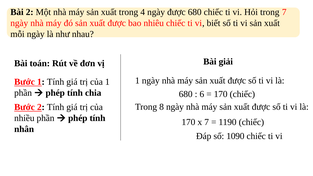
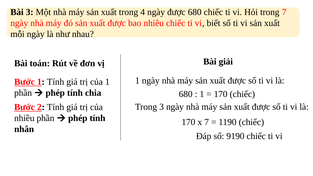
Bài 2: 2 -> 3 (30, 12)
6: 6 -> 1 (202, 94)
Trong 8: 8 -> 3 (162, 107)
1090: 1090 -> 9190 (235, 136)
